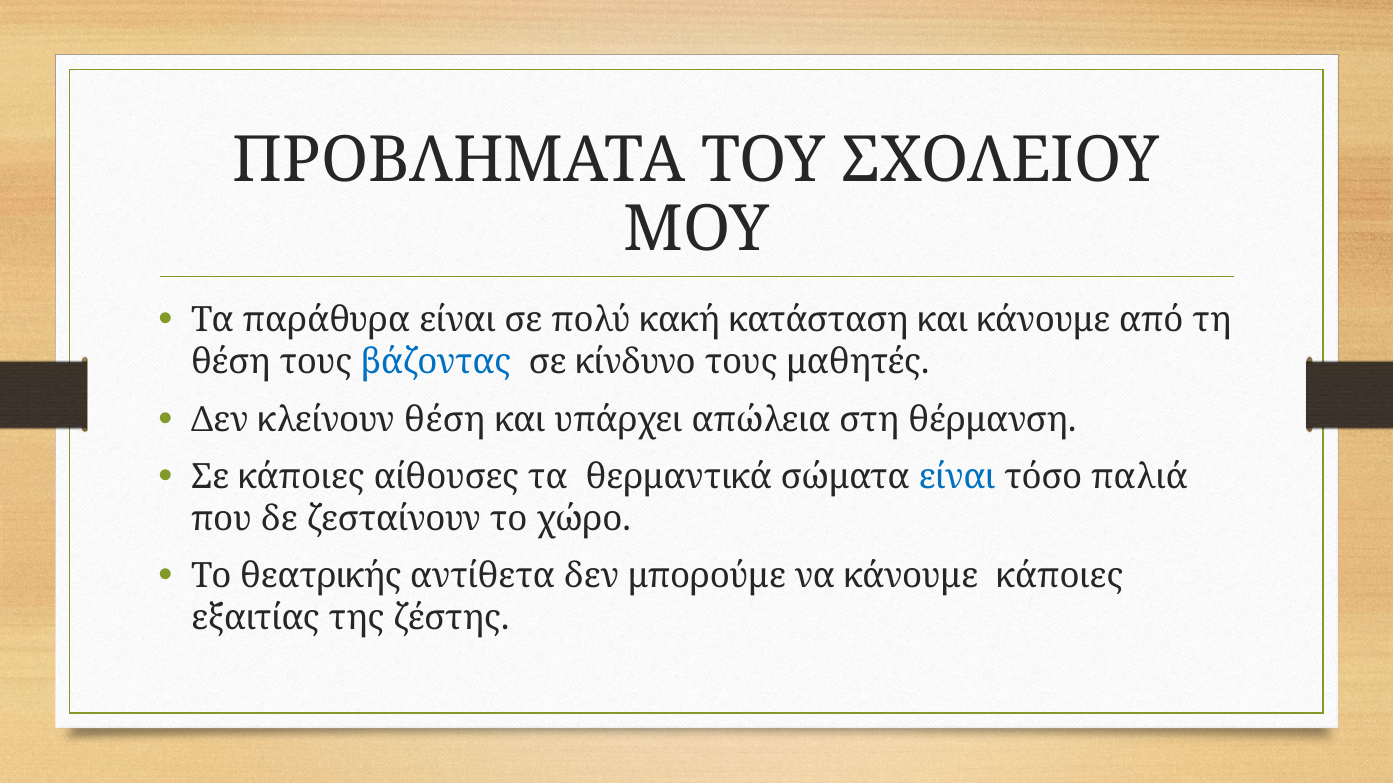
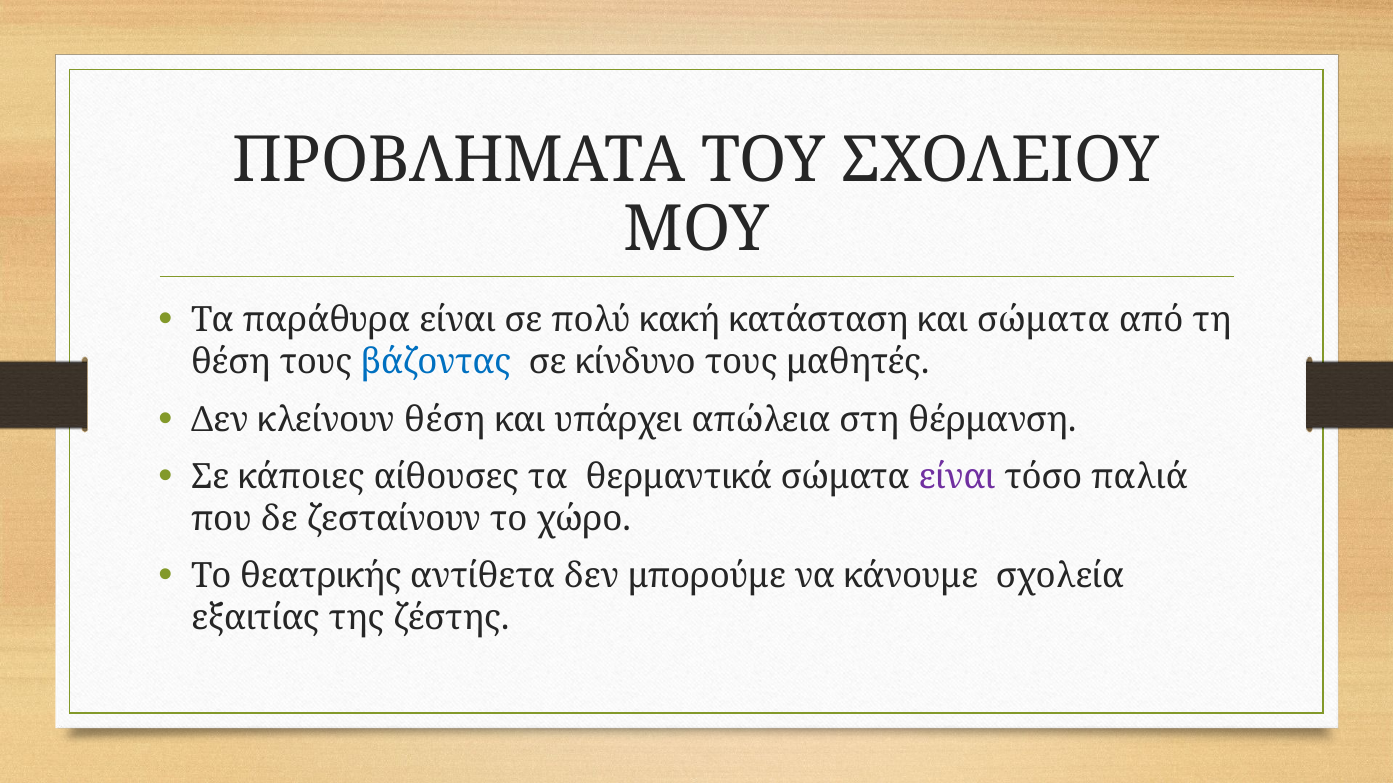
και κάνουμε: κάνουμε -> σώματα (1043, 321)
είναι colour: blue -> purple (957, 477)
κάνουμε κάποιες: κάποιες -> σχολεία (1060, 577)
